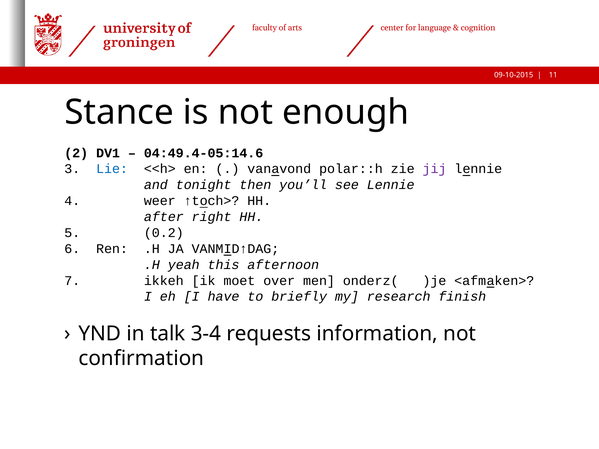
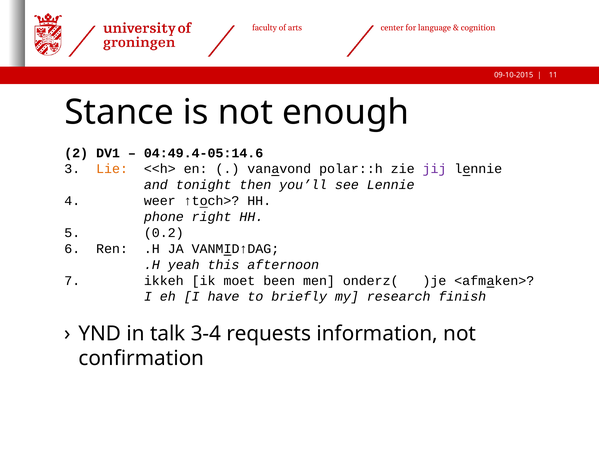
Lie colour: blue -> orange (112, 169)
after: after -> phone (164, 217)
over: over -> been (279, 281)
